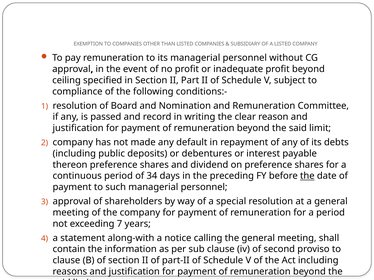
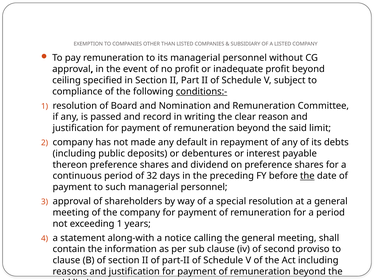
conditions:- underline: none -> present (202, 92)
34: 34 -> 32 (152, 176)
exceeding 7: 7 -> 1 (119, 224)
